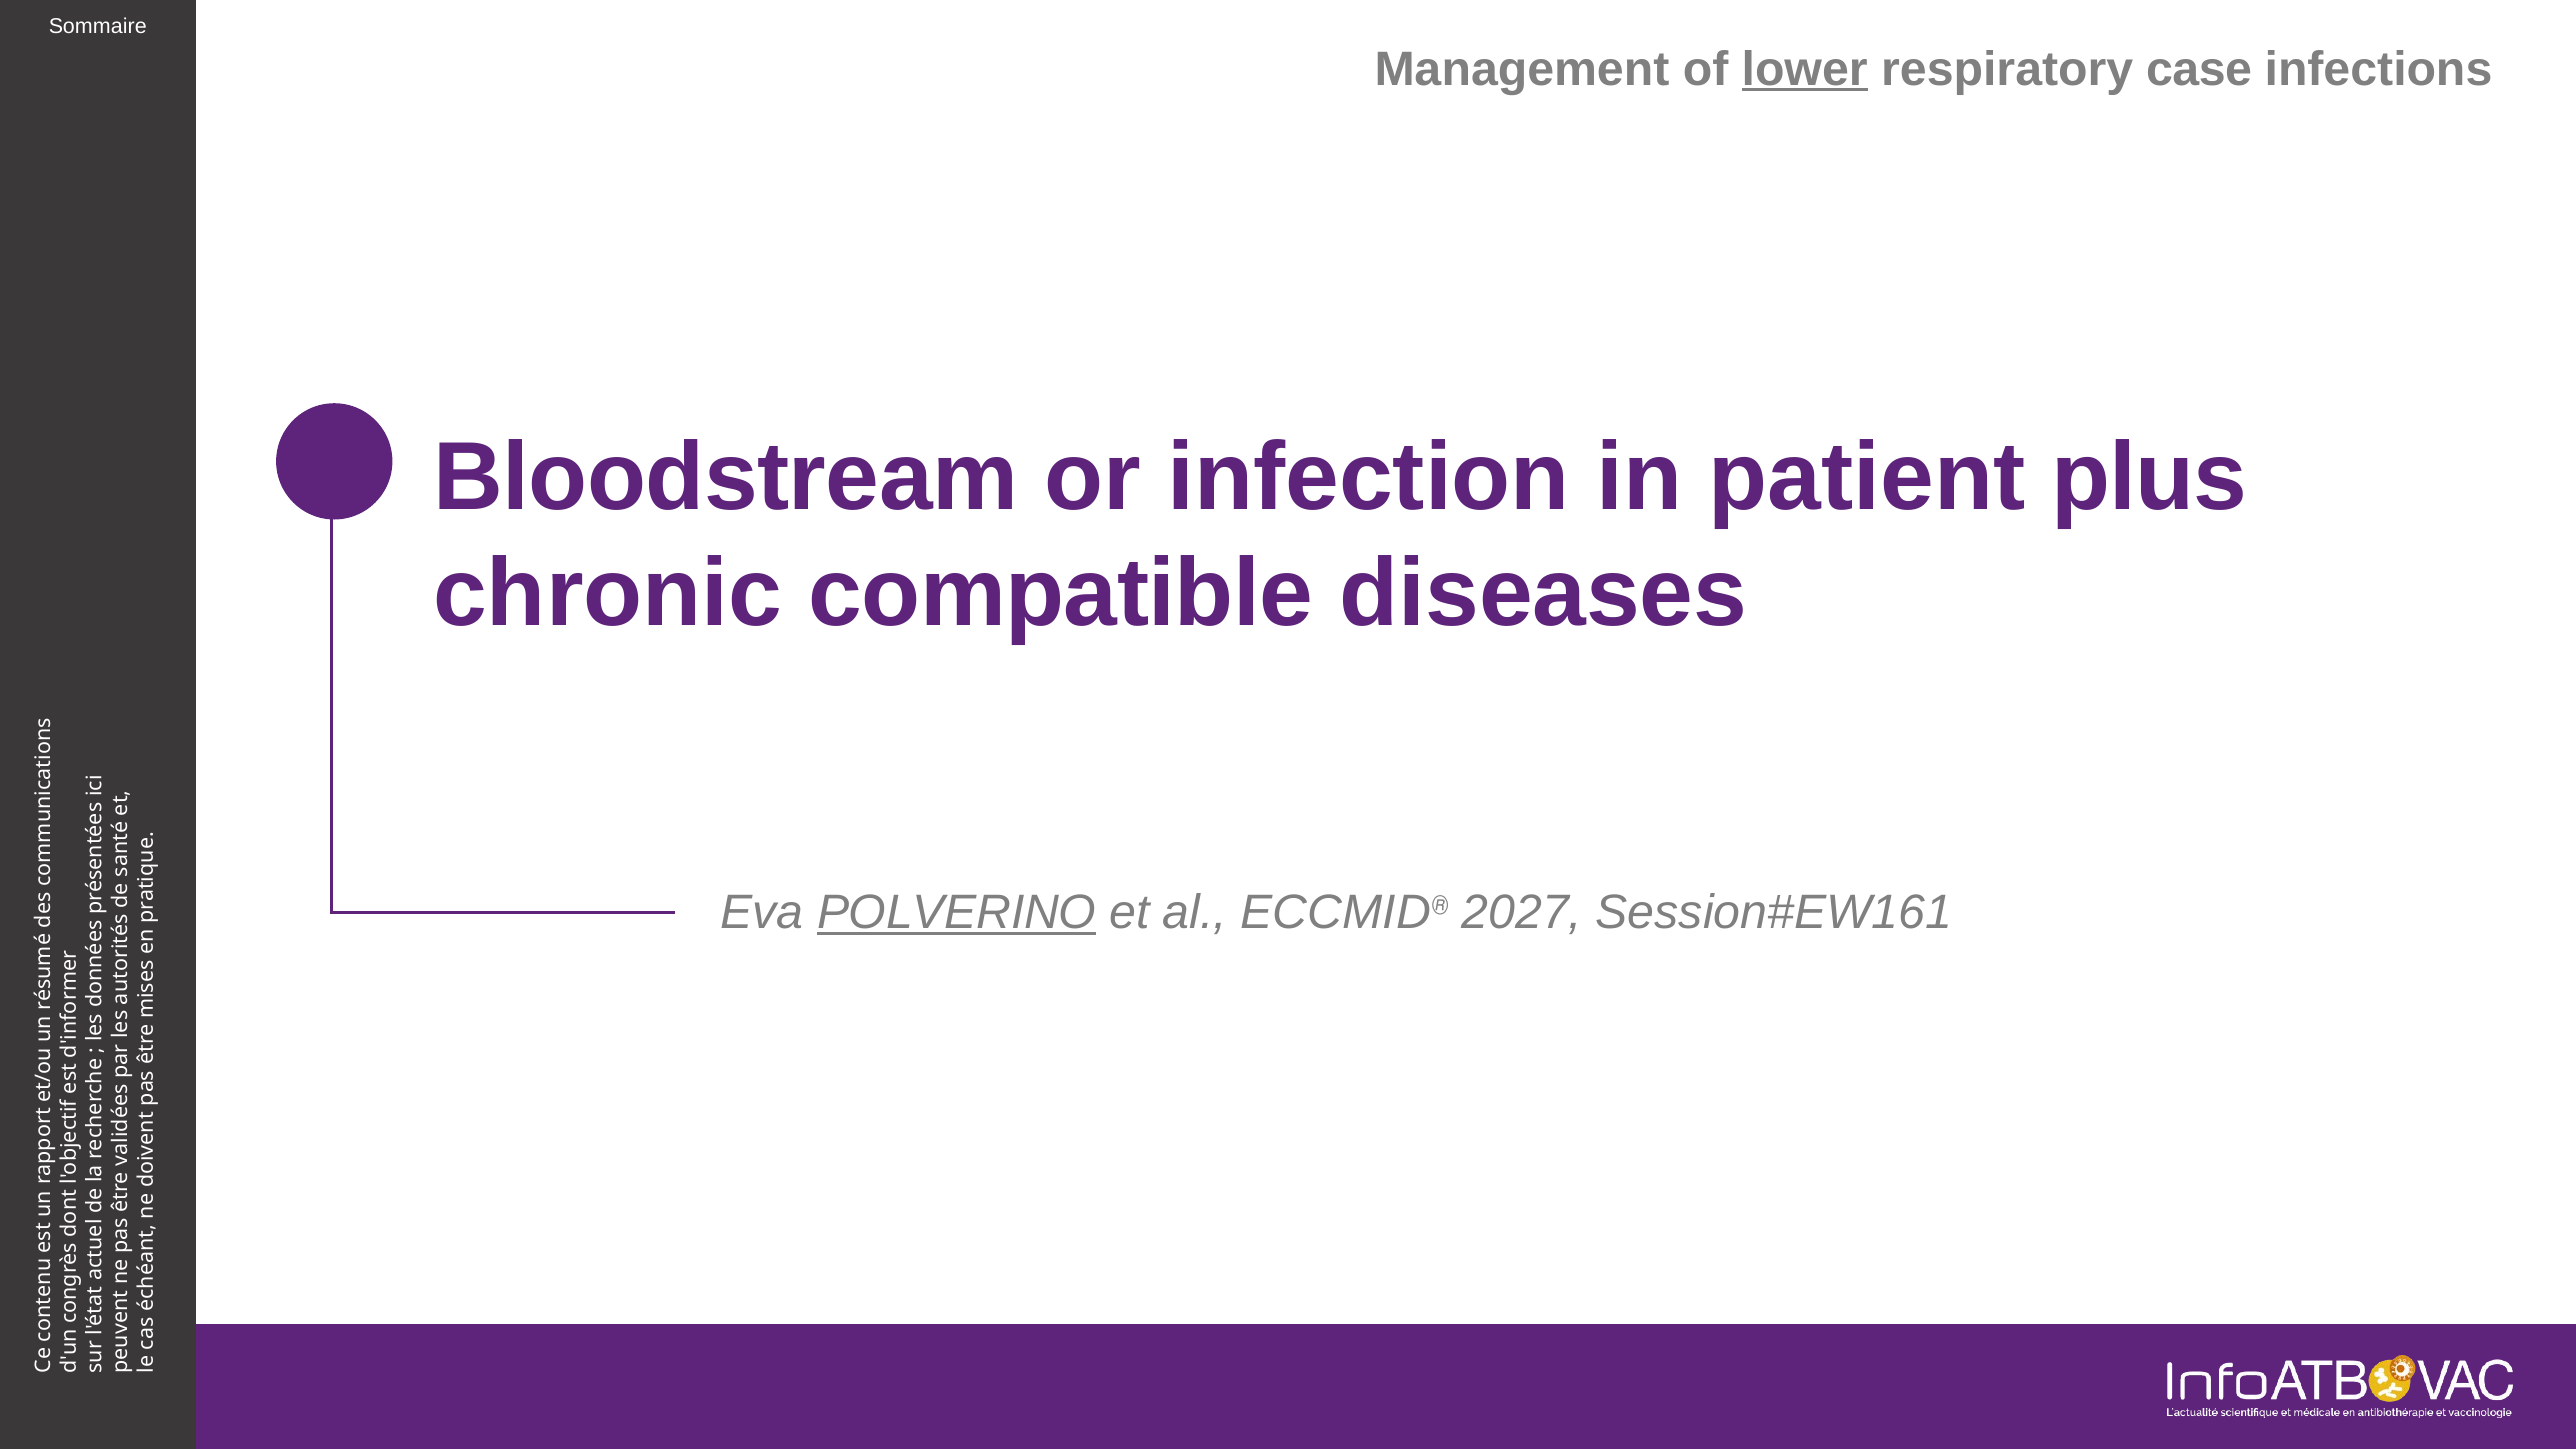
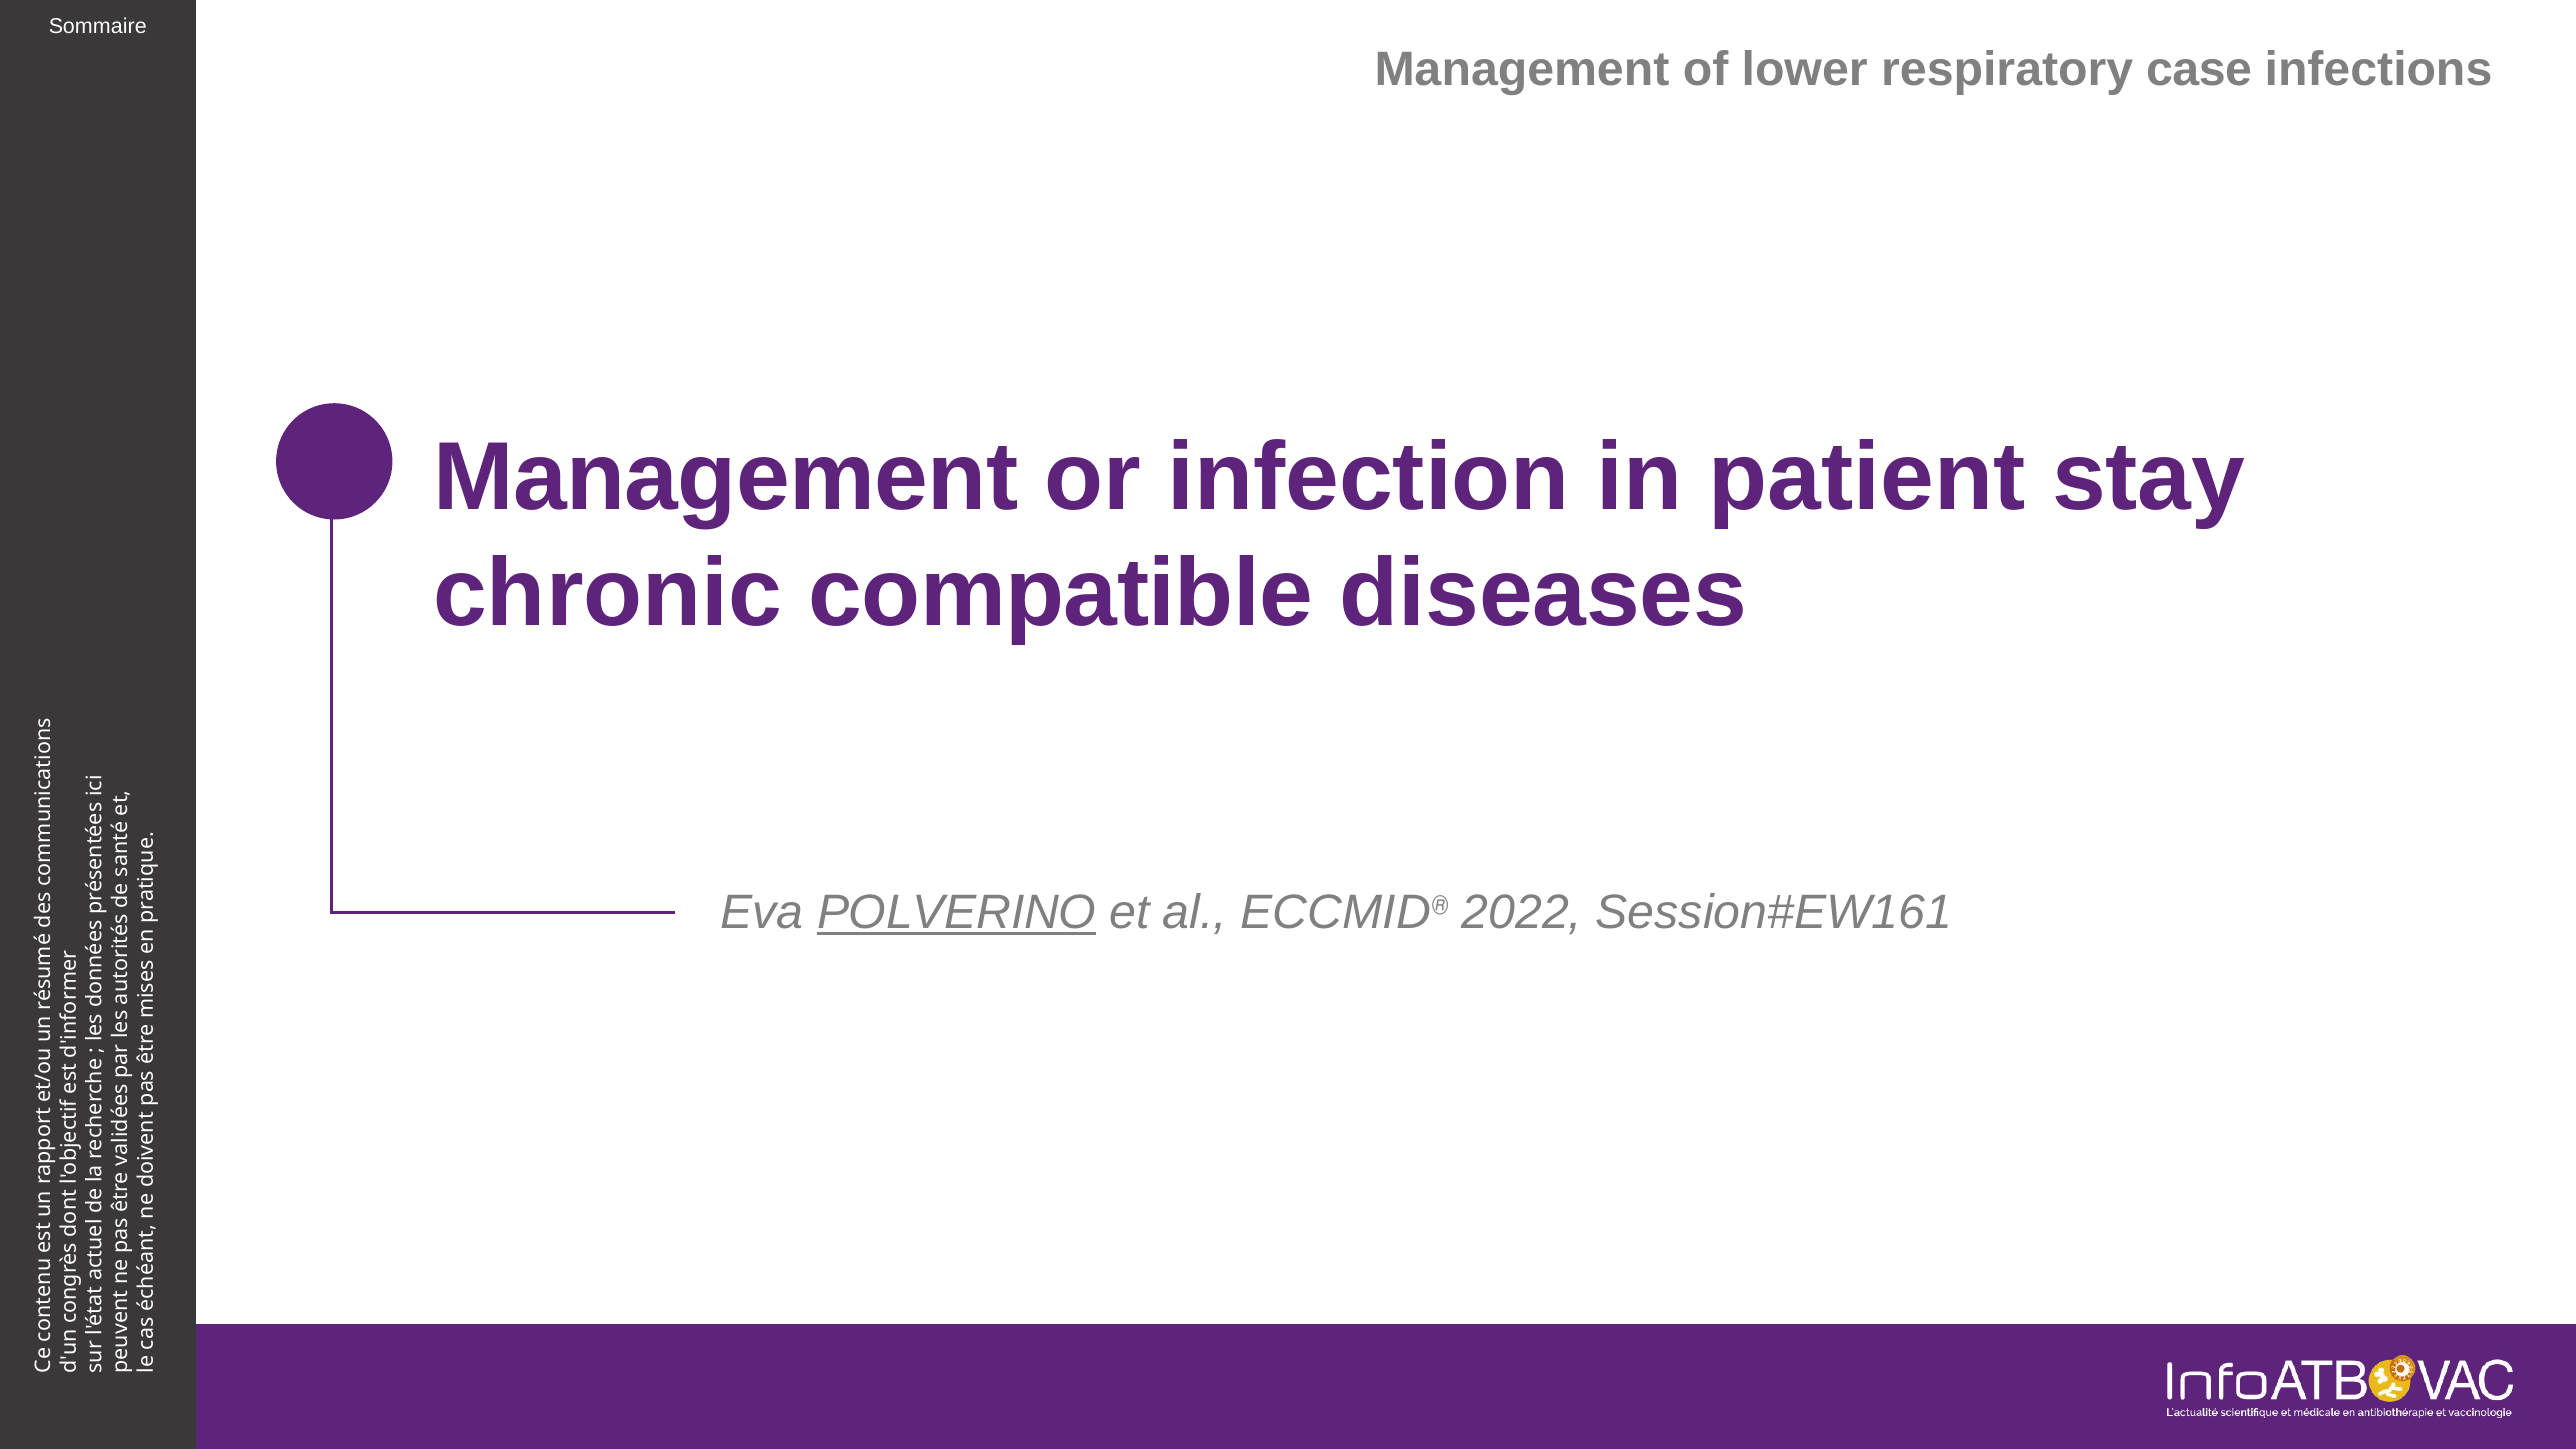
lower underline: present -> none (1805, 69)
Bloodstream: Bloodstream -> Management (726, 478)
plus: plus -> stay (2149, 478)
2027: 2027 -> 2022 (1522, 913)
